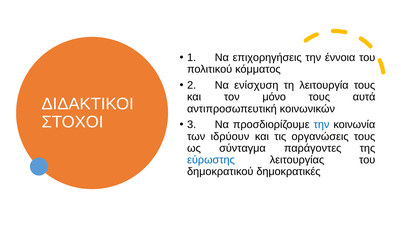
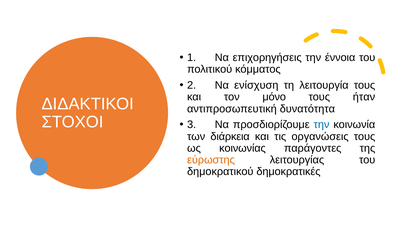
αυτά: αυτά -> ήταν (364, 97)
κοινωνικών: κοινωνικών -> δυνατότητα (307, 109)
ιδρύουν: ιδρύουν -> διάρκεια (230, 136)
σύνταγμα: σύνταγμα -> κοινωνίας (242, 148)
εύρωστης colour: blue -> orange (211, 160)
